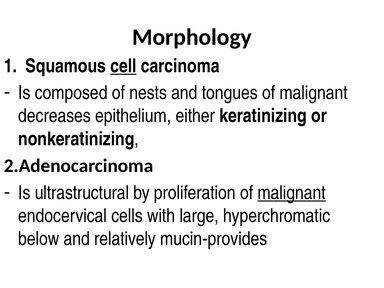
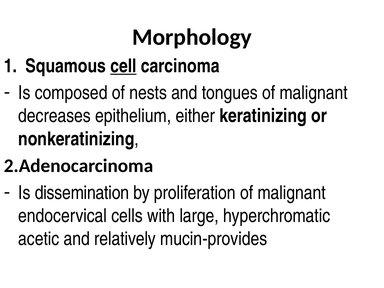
ultrastructural: ultrastructural -> dissemination (82, 193)
malignant underline: present -> none (292, 193)
below: below -> acetic (39, 239)
